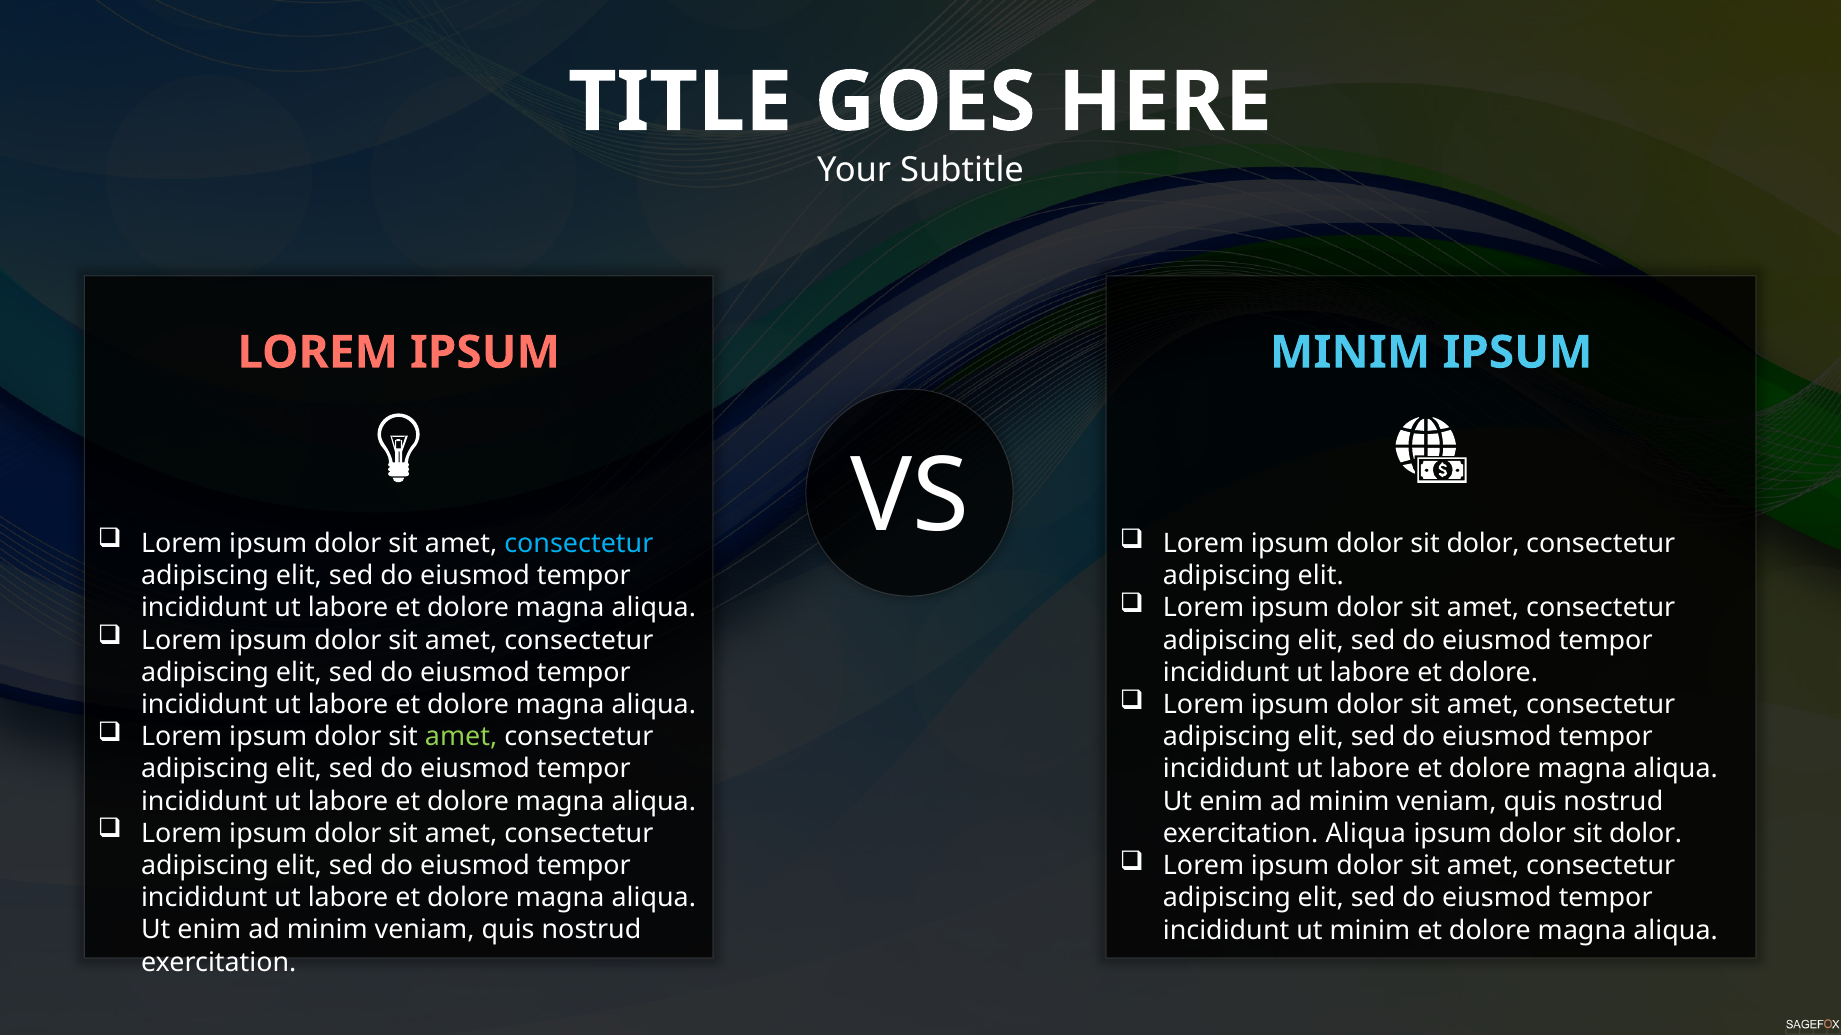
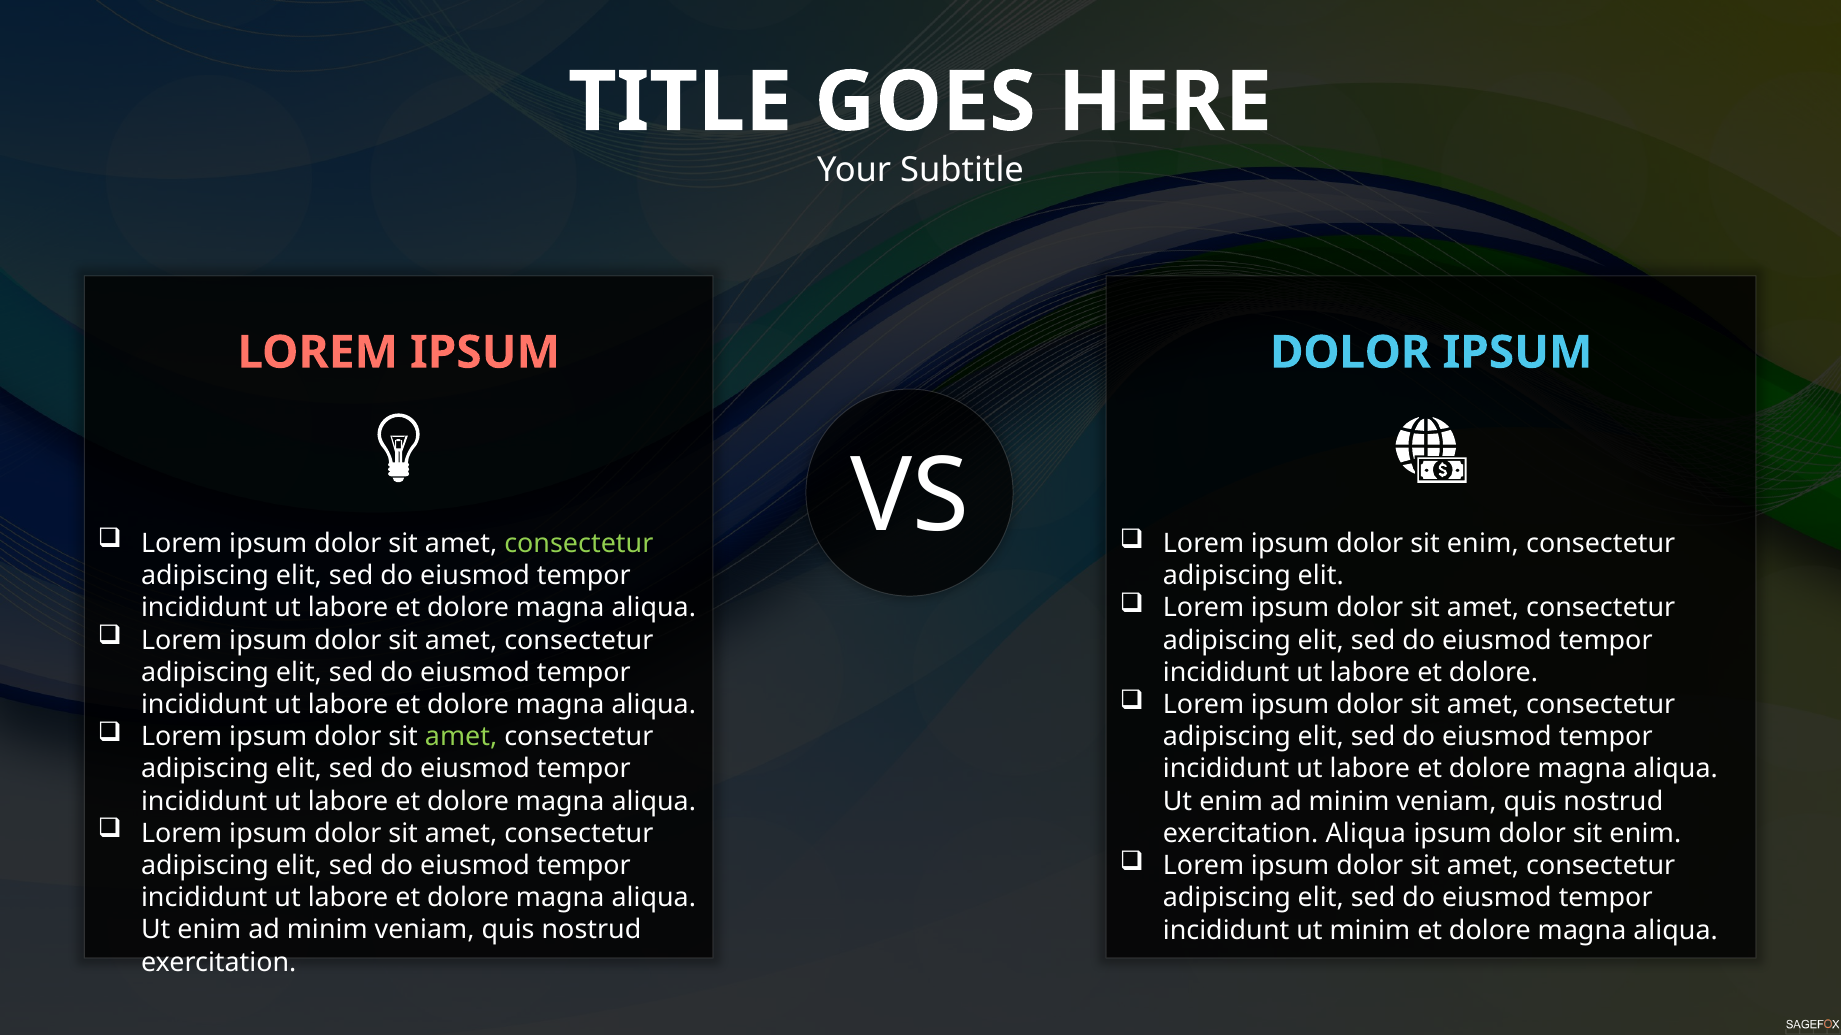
MINIM: MINIM -> DOLOR (1350, 353)
consectetur colour: light blue -> light green (579, 544)
dolor: dolor -> enim (1483, 544)
dolor: dolor -> enim (1645, 834)
